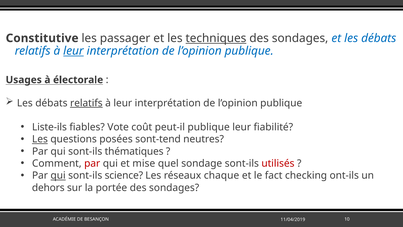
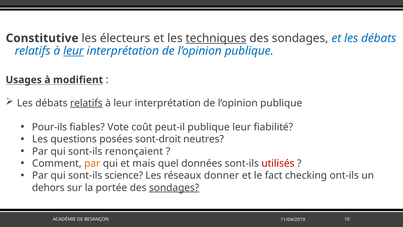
passager: passager -> électeurs (125, 38)
électorale: électorale -> modifient (78, 80)
Liste-ils: Liste-ils -> Pour-ils (49, 127)
Les underline: present -> none (40, 139)
sont-tend: sont-tend -> sont-droit (158, 139)
thématiques: thématiques -> renonçaient (134, 151)
par colour: red -> orange (92, 163)
mise: mise -> mais (144, 163)
sondage: sondage -> données (202, 163)
qui underline: present -> none (58, 175)
chaque: chaque -> donner (222, 175)
sondages underline: none -> present (174, 188)
